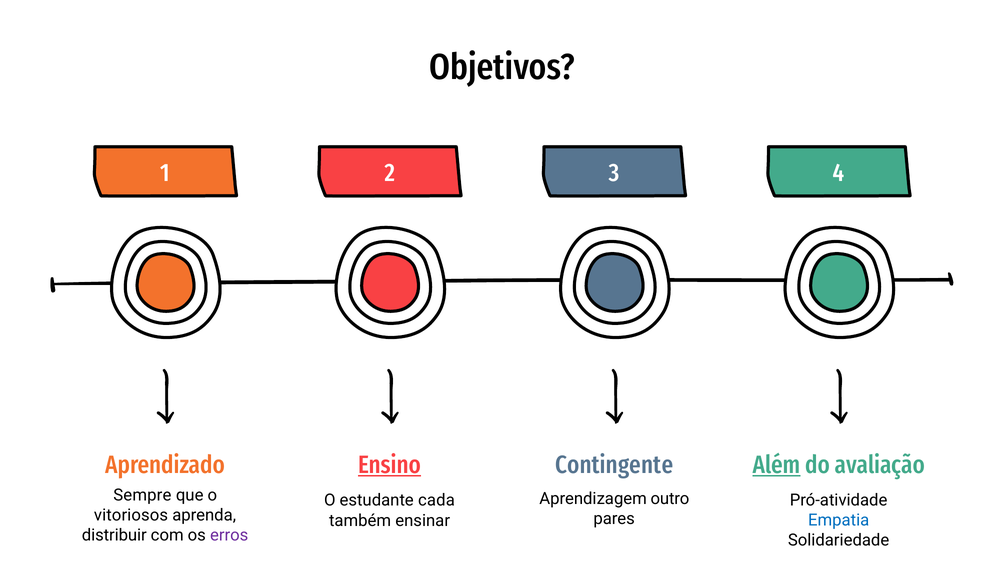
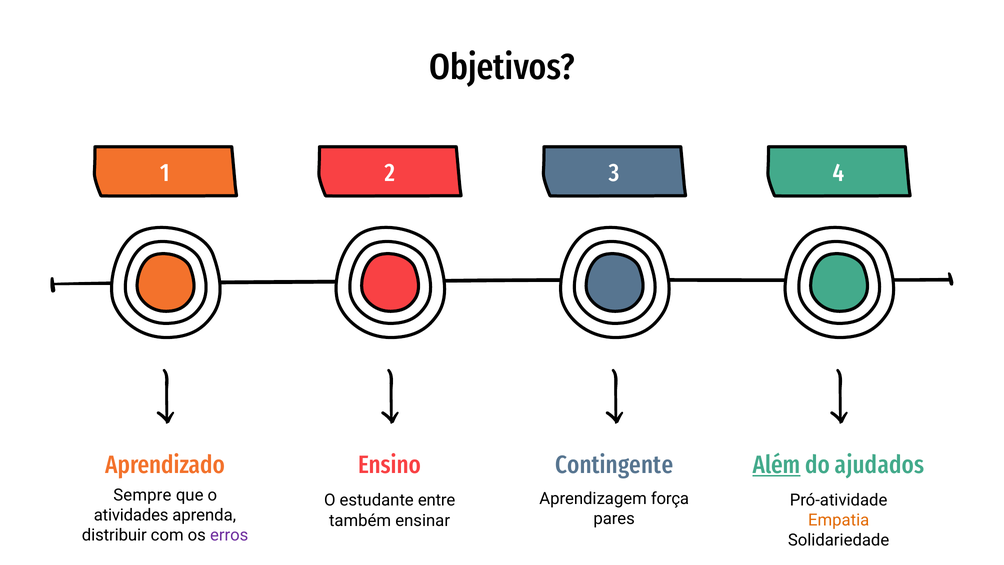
Ensino underline: present -> none (390, 465)
avaliação: avaliação -> ajudados (880, 465)
outro: outro -> força (670, 499)
cada: cada -> entre (437, 500)
vitoriosos: vitoriosos -> atividades (131, 515)
Empatia colour: blue -> orange (839, 520)
